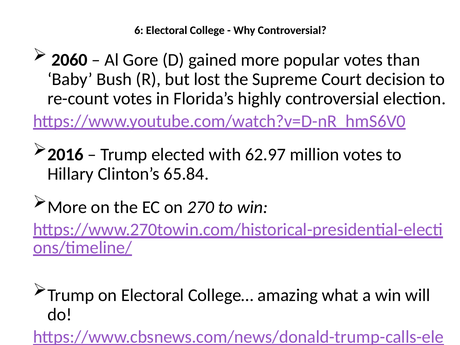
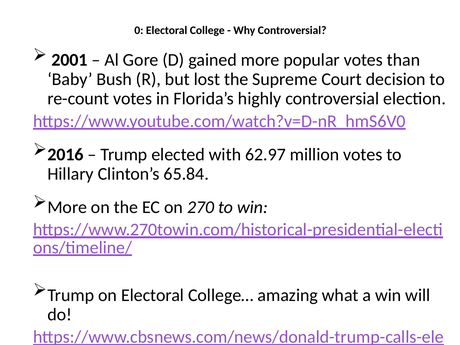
6: 6 -> 0 (139, 30)
2060: 2060 -> 2001 (69, 60)
